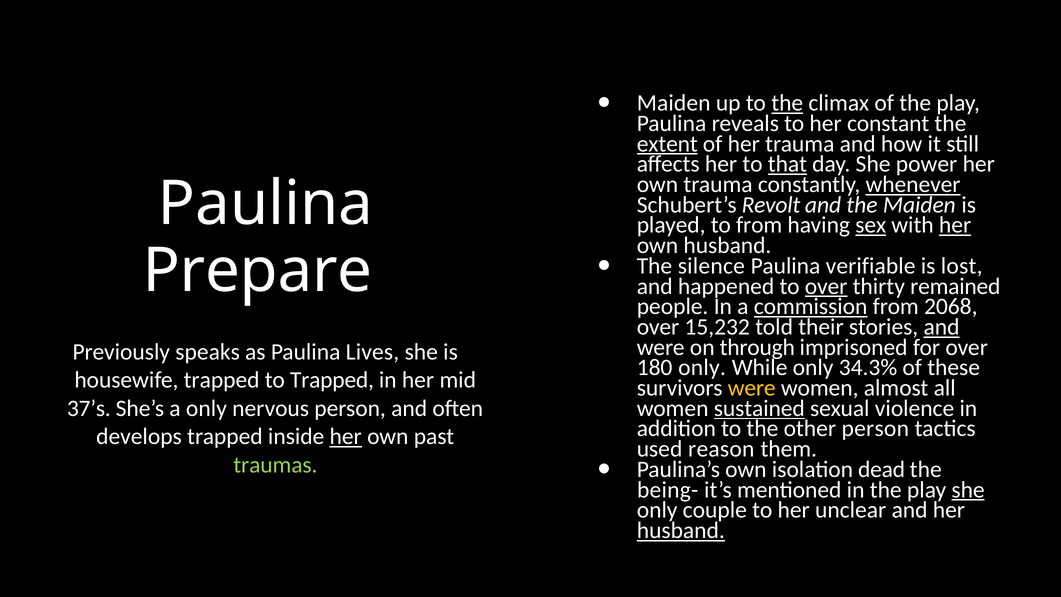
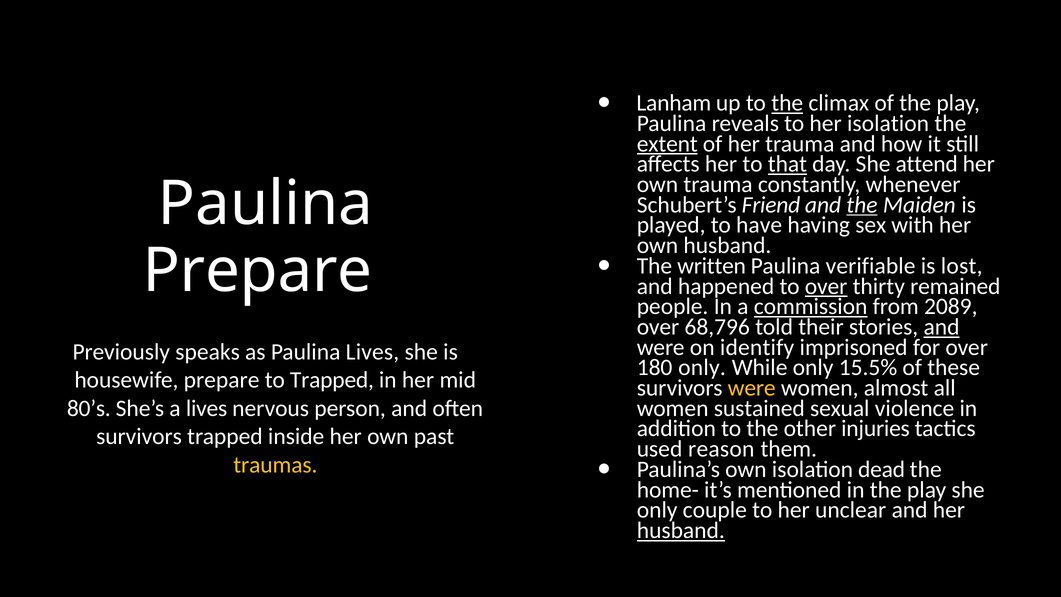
Maiden: Maiden -> Lanham (674, 103)
her constant: constant -> isolation (888, 123)
power: power -> attend (927, 164)
whenever underline: present -> none (913, 184)
Revolt: Revolt -> Friend (771, 205)
the underline: none -> present (862, 205)
to from: from -> have (759, 225)
sex underline: present -> none (871, 225)
her underline: present -> none (955, 225)
silence: silence -> written (712, 266)
2068: 2068 -> 2089 (951, 307)
15,232: 15,232 -> 68,796 (717, 327)
through: through -> identify (757, 347)
34.3%: 34.3% -> 15.5% (868, 368)
housewife trapped: trapped -> prepare (222, 380)
37’s: 37’s -> 80’s (89, 408)
a only: only -> lives (207, 408)
sustained underline: present -> none (759, 408)
other person: person -> injuries (876, 429)
develops: develops -> survivors (139, 436)
her underline: present -> none (346, 436)
traumas colour: light green -> yellow (275, 465)
being-: being- -> home- (668, 490)
she underline: present -> none (968, 490)
